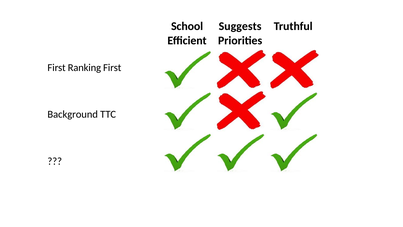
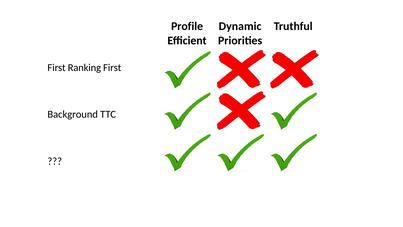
School: School -> Profile (187, 26)
Suggests: Suggests -> Dynamic (240, 26)
